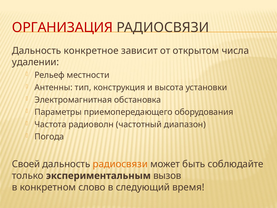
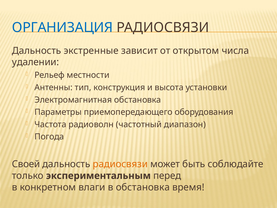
ОРГАНИЗАЦИЯ colour: red -> blue (62, 28)
конкретное: конкретное -> экстренные (91, 51)
вызов: вызов -> перед (167, 176)
слово: слово -> влаги (92, 187)
в следующий: следующий -> обстановка (143, 187)
